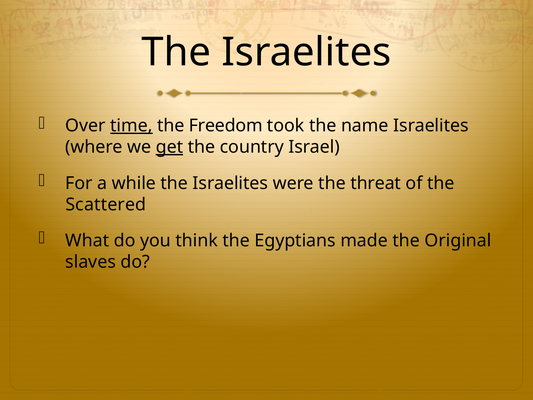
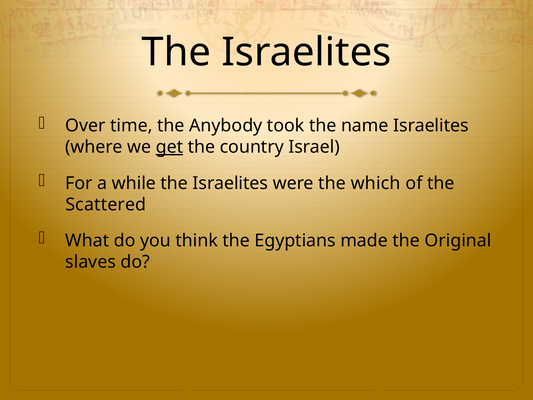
time underline: present -> none (131, 126)
Freedom: Freedom -> Anybody (226, 126)
threat: threat -> which (376, 183)
